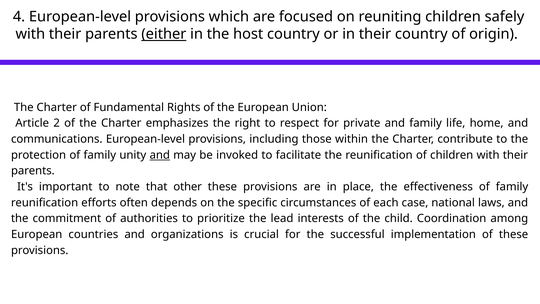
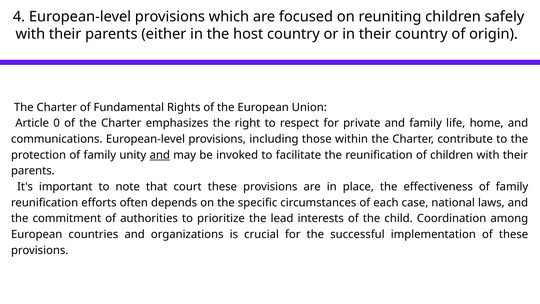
either underline: present -> none (164, 34)
2: 2 -> 0 (57, 123)
other: other -> court (188, 187)
